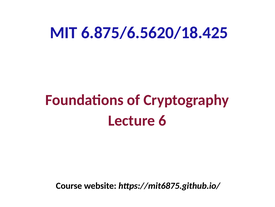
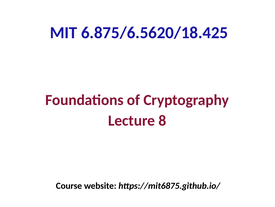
6: 6 -> 8 (162, 120)
